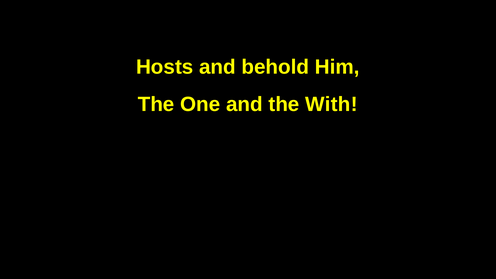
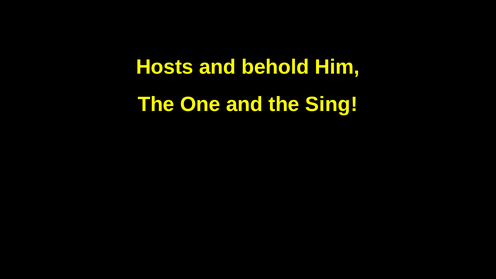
With: With -> Sing (331, 104)
